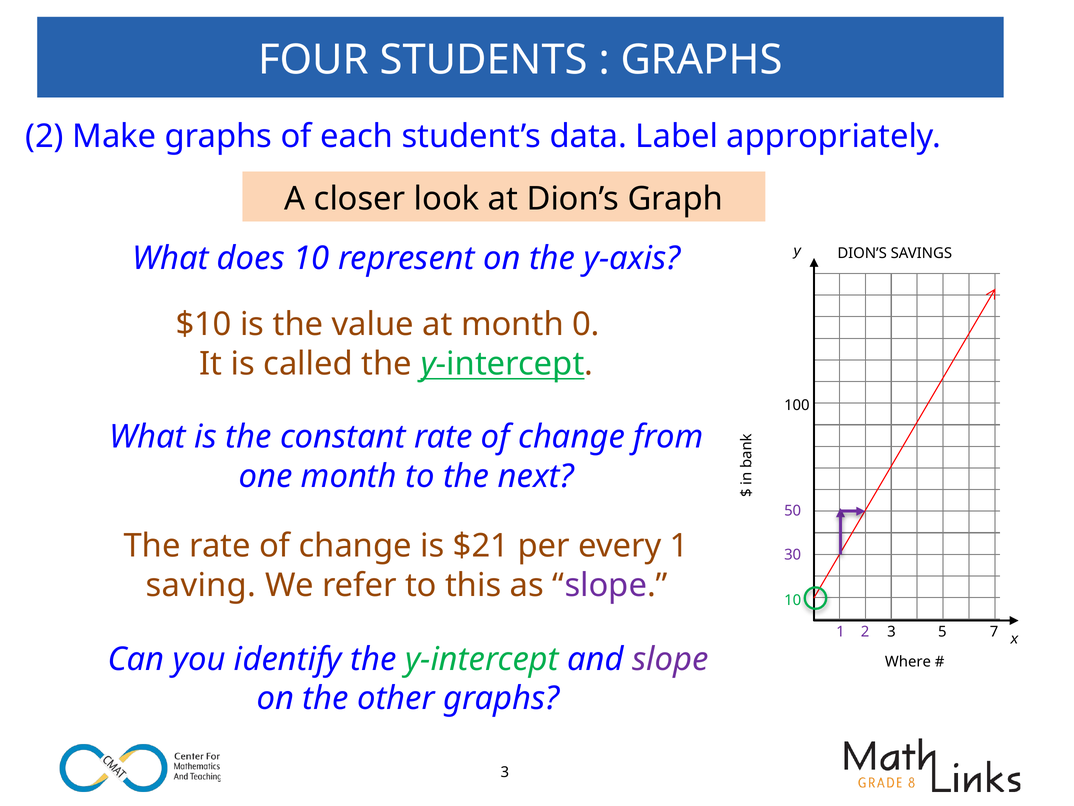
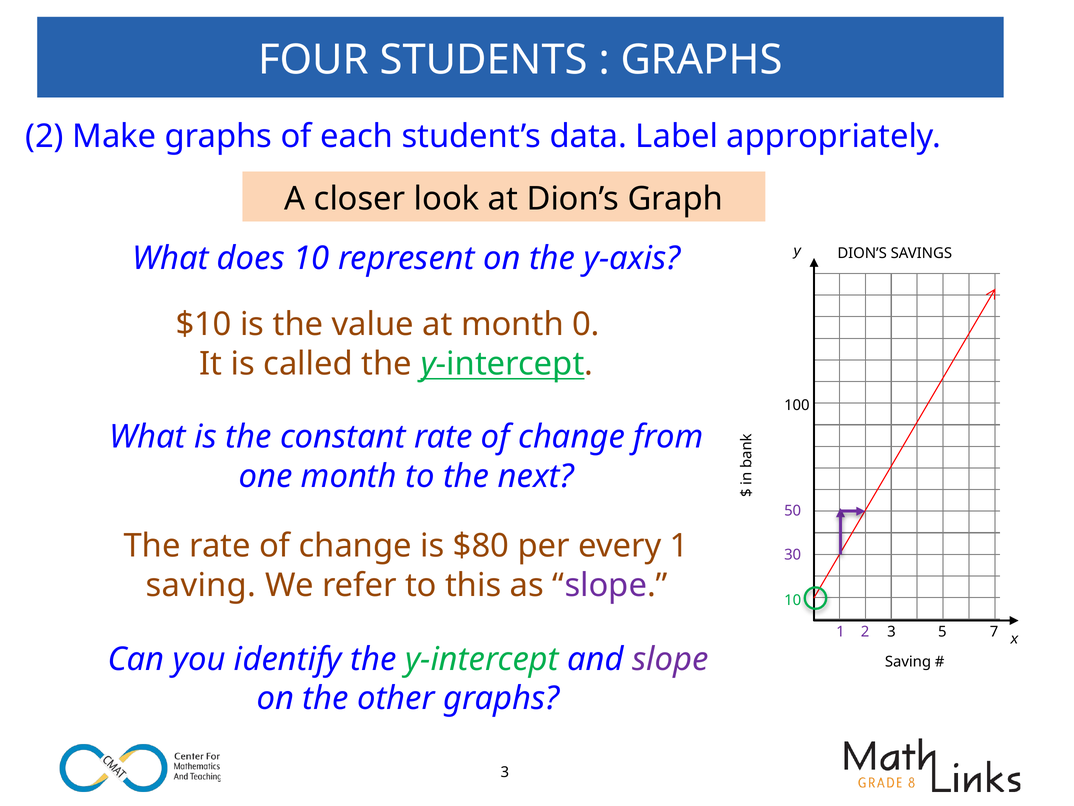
$21: $21 -> $80 (481, 546)
Where: Where -> Saving (908, 662)
